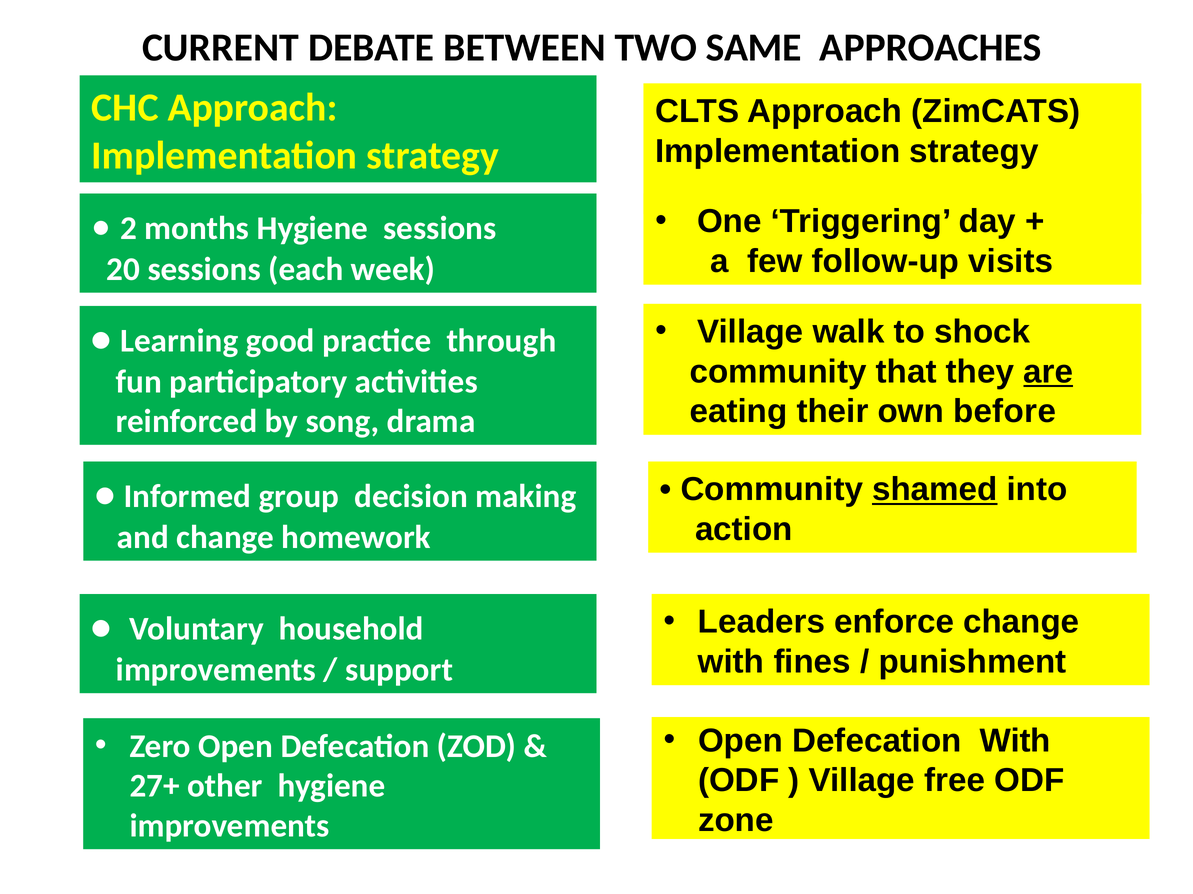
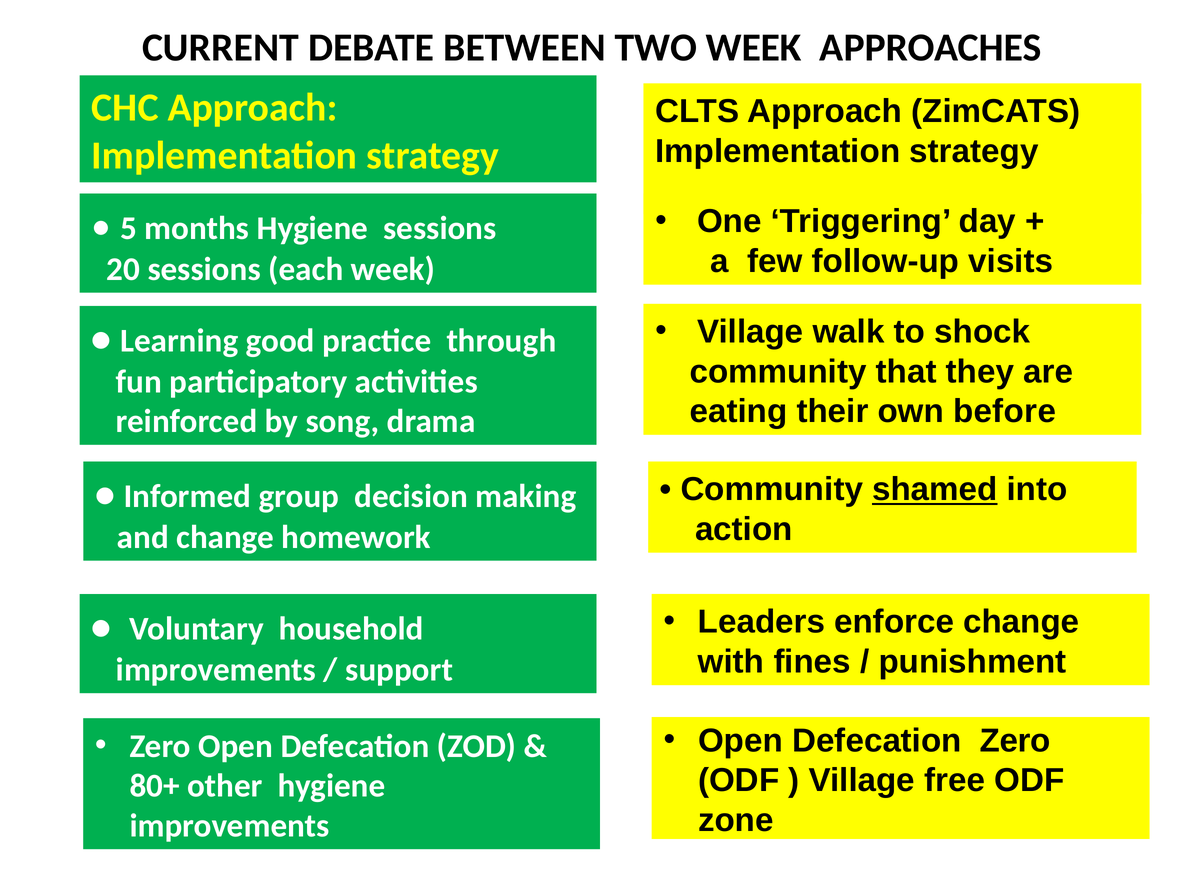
TWO SAME: SAME -> WEEK (754, 48)
2: 2 -> 5 (128, 228)
are underline: present -> none (1048, 372)
Defecation With: With -> Zero (1015, 741)
27+: 27+ -> 80+ (155, 787)
